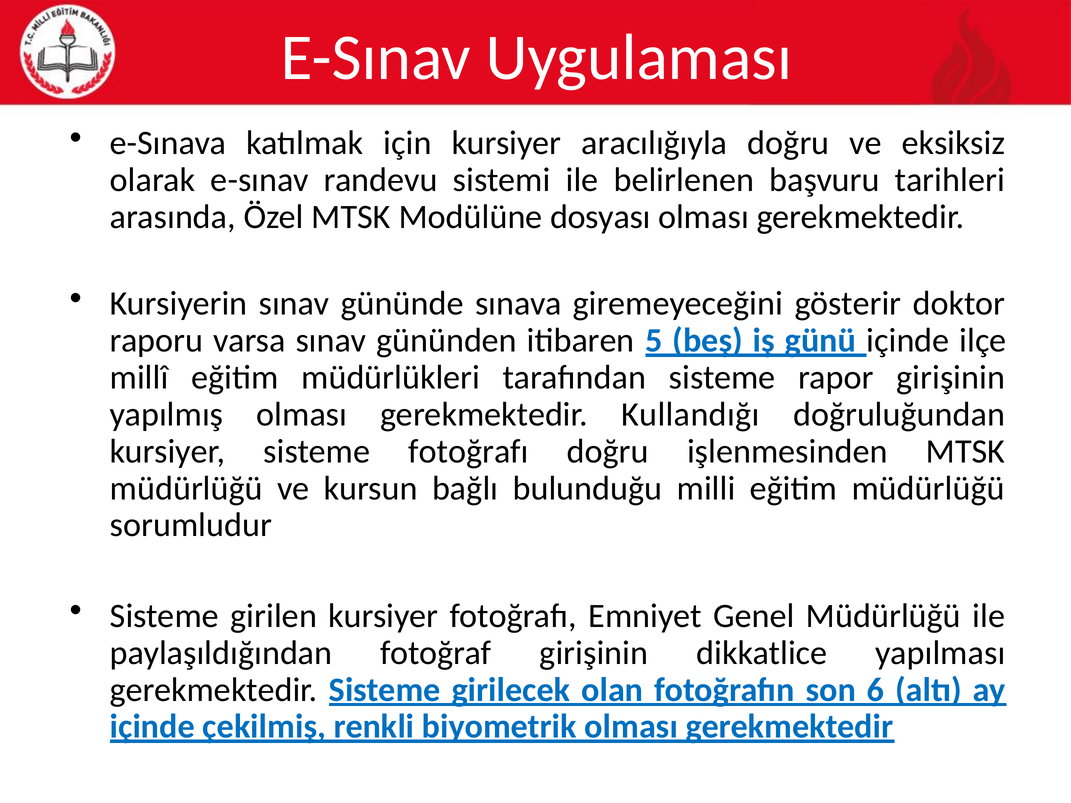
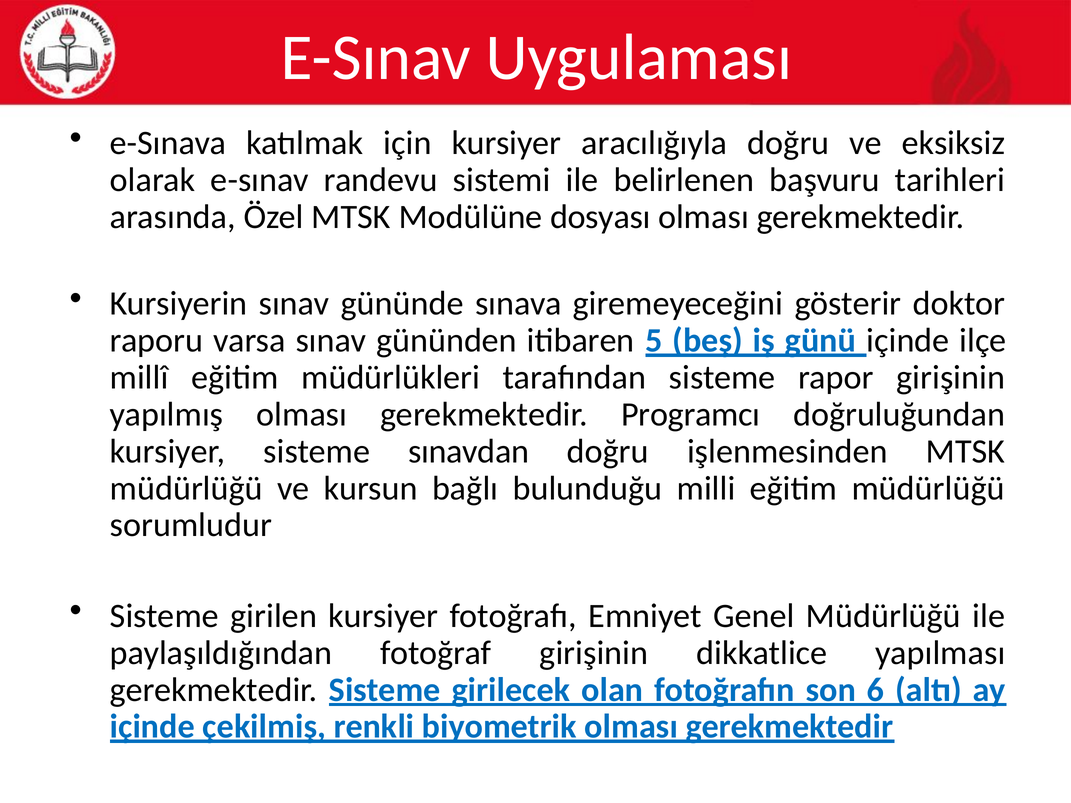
Kullandığı: Kullandığı -> Programcı (691, 415)
sisteme fotoğrafı: fotoğrafı -> sınavdan (469, 451)
